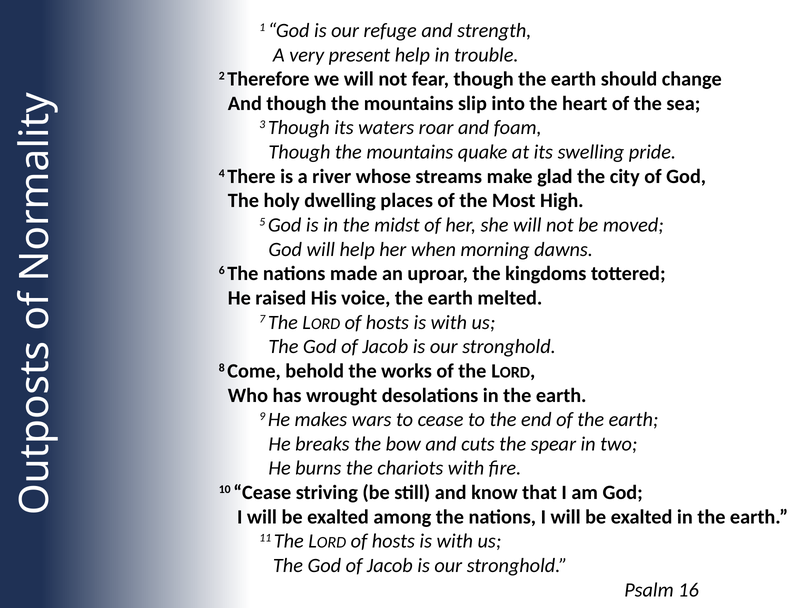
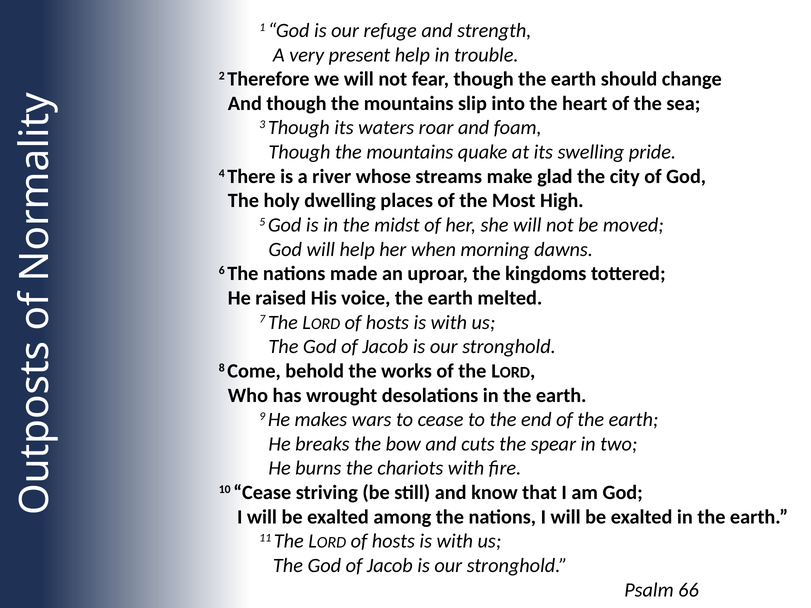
16: 16 -> 66 (688, 590)
